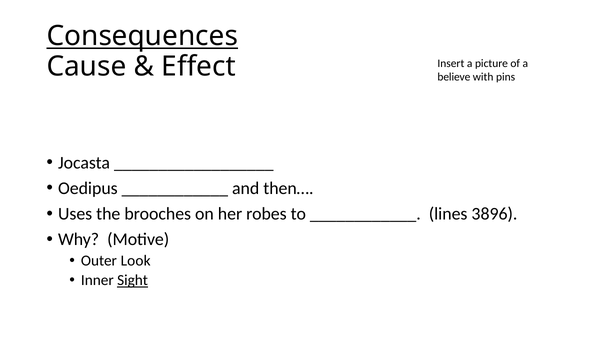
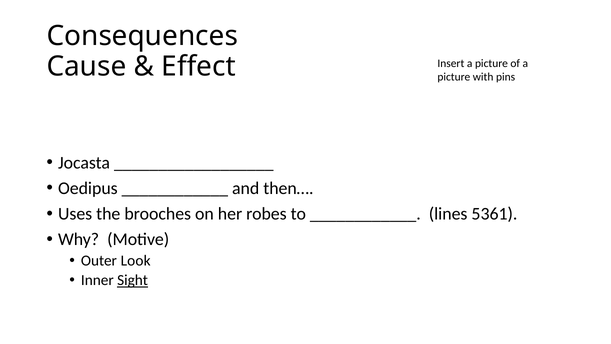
Consequences underline: present -> none (142, 36)
believe: believe -> picture (454, 77)
3896: 3896 -> 5361 (494, 214)
